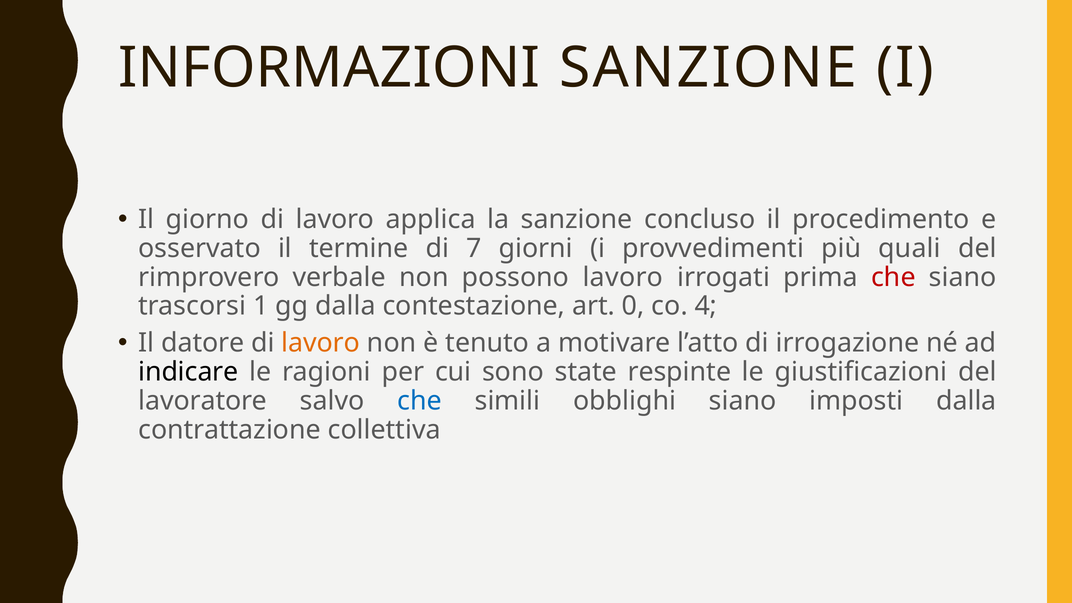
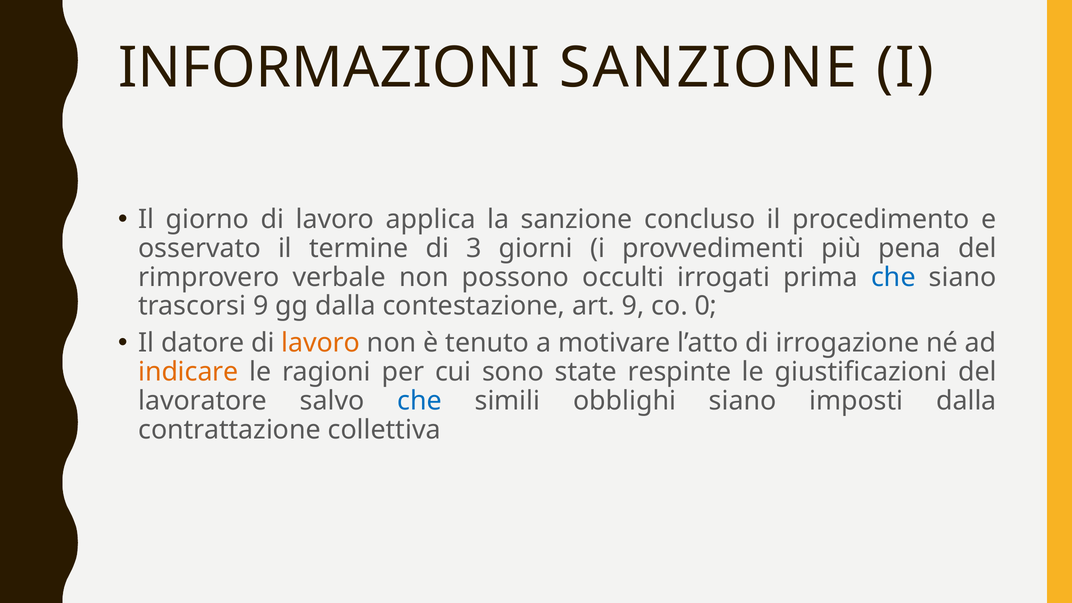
7: 7 -> 3 (474, 248)
quali: quali -> pena (910, 248)
possono lavoro: lavoro -> occulti (623, 277)
che colour: red -> blue (893, 277)
trascorsi 1: 1 -> 9 (261, 306)
art 0: 0 -> 9 (633, 306)
4: 4 -> 0 (706, 306)
indicare colour: black -> orange (188, 372)
